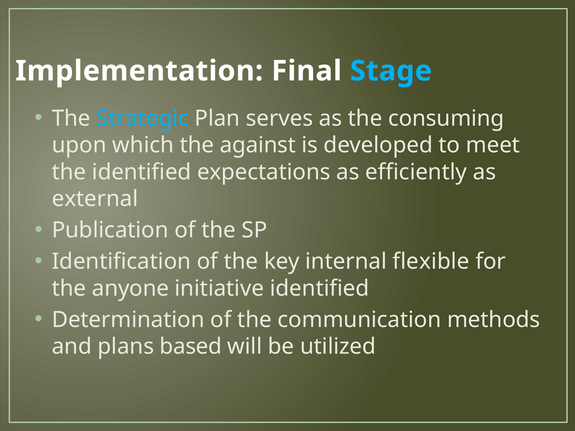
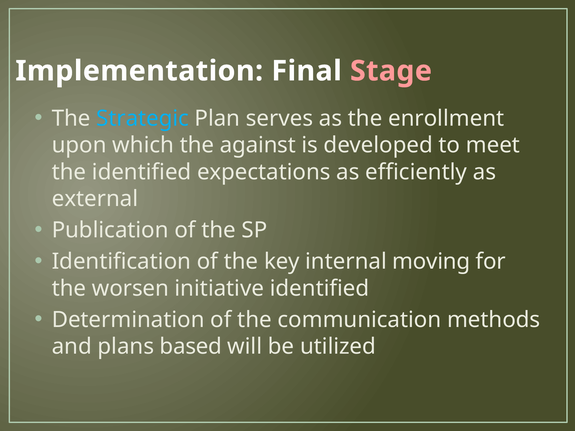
Stage colour: light blue -> pink (391, 71)
consuming: consuming -> enrollment (446, 118)
flexible: flexible -> moving (431, 262)
anyone: anyone -> worsen (130, 289)
